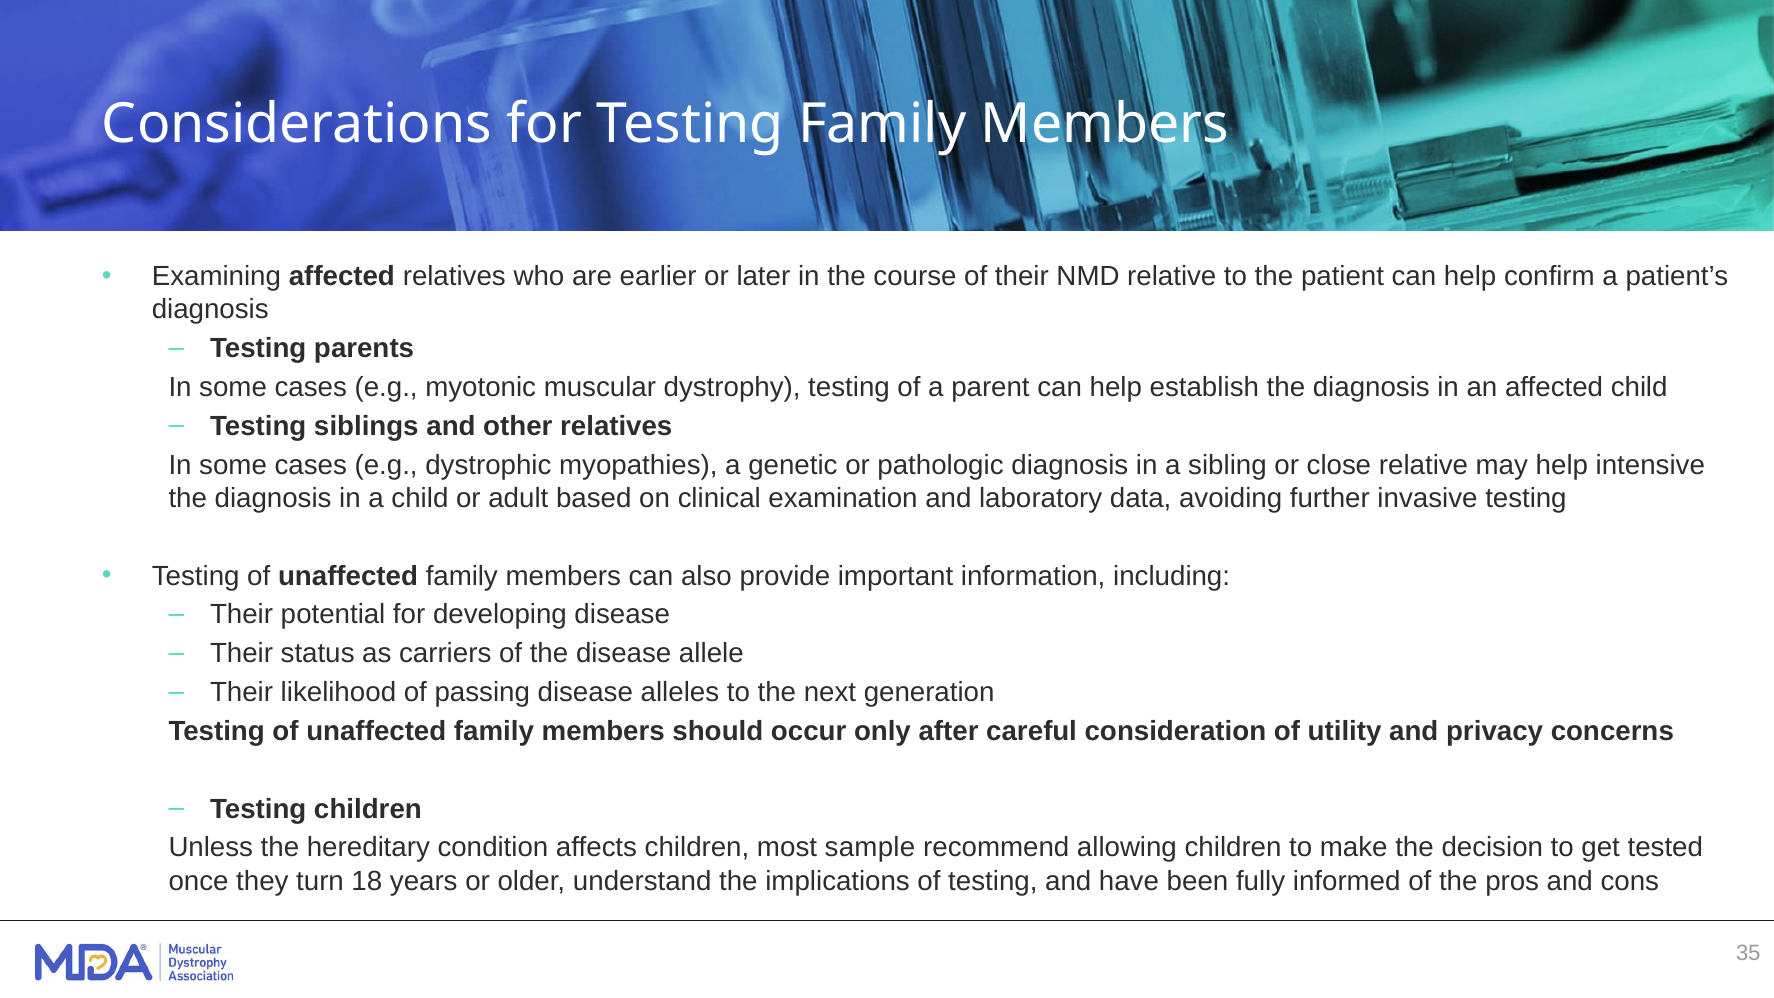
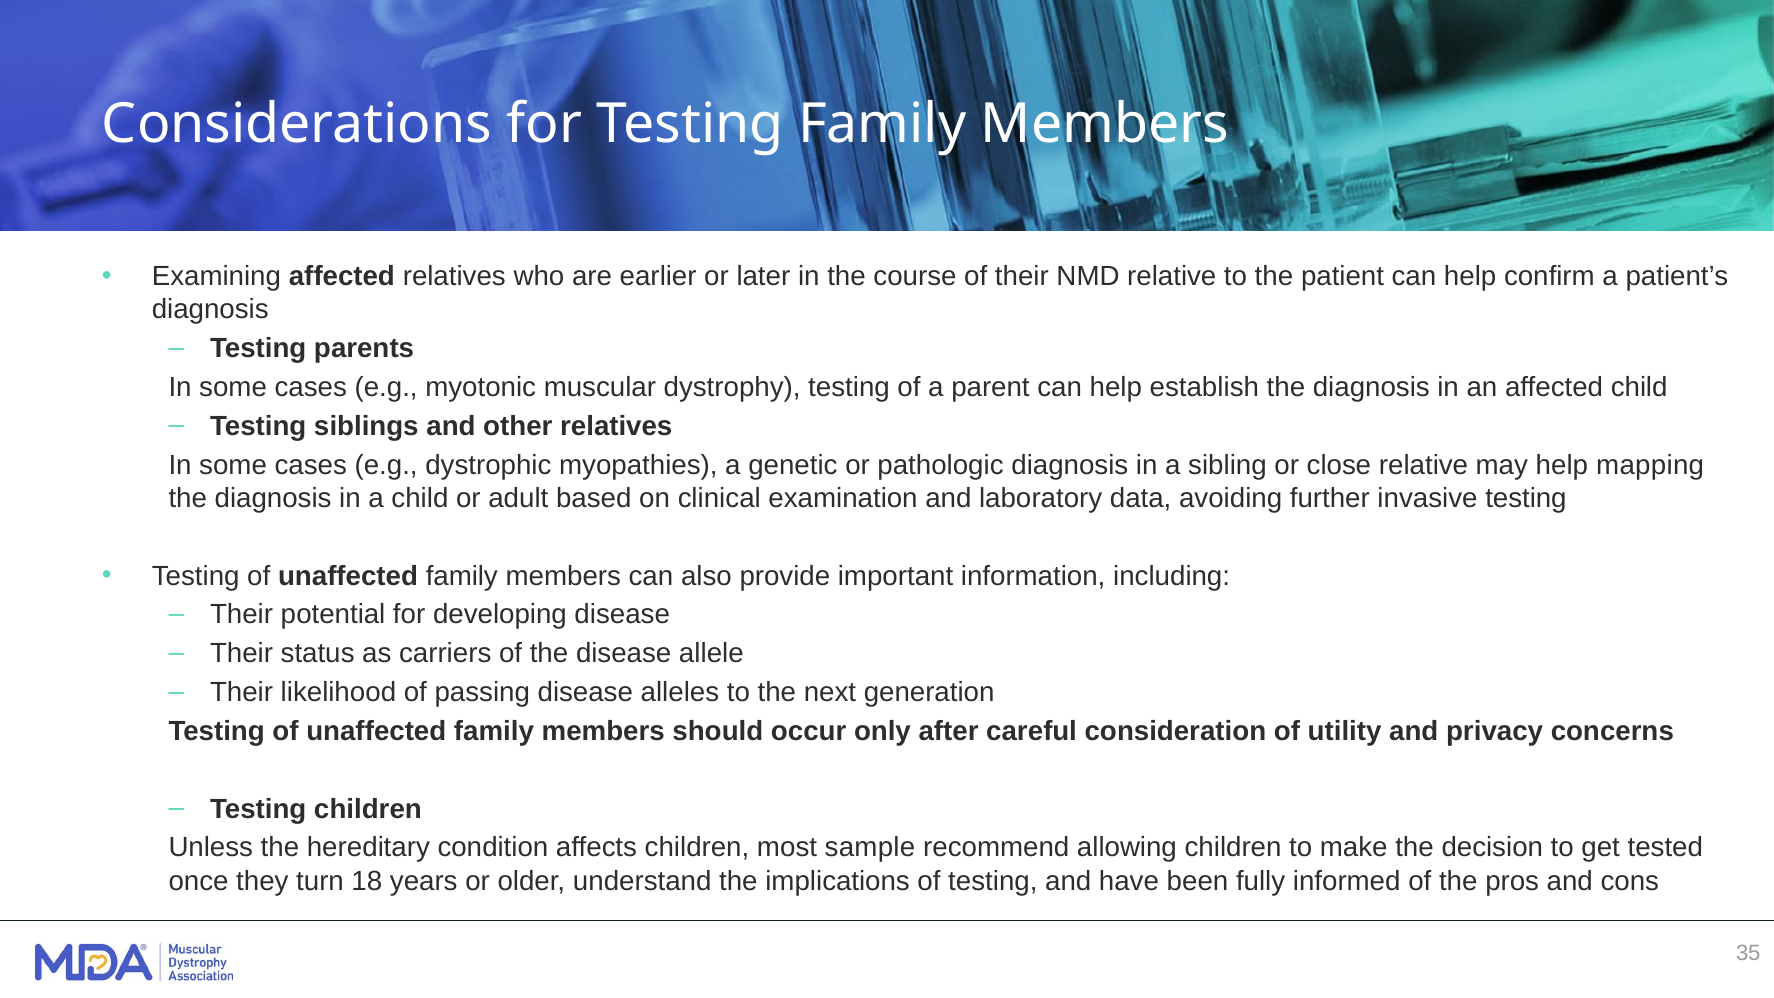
intensive: intensive -> mapping (1650, 465)
